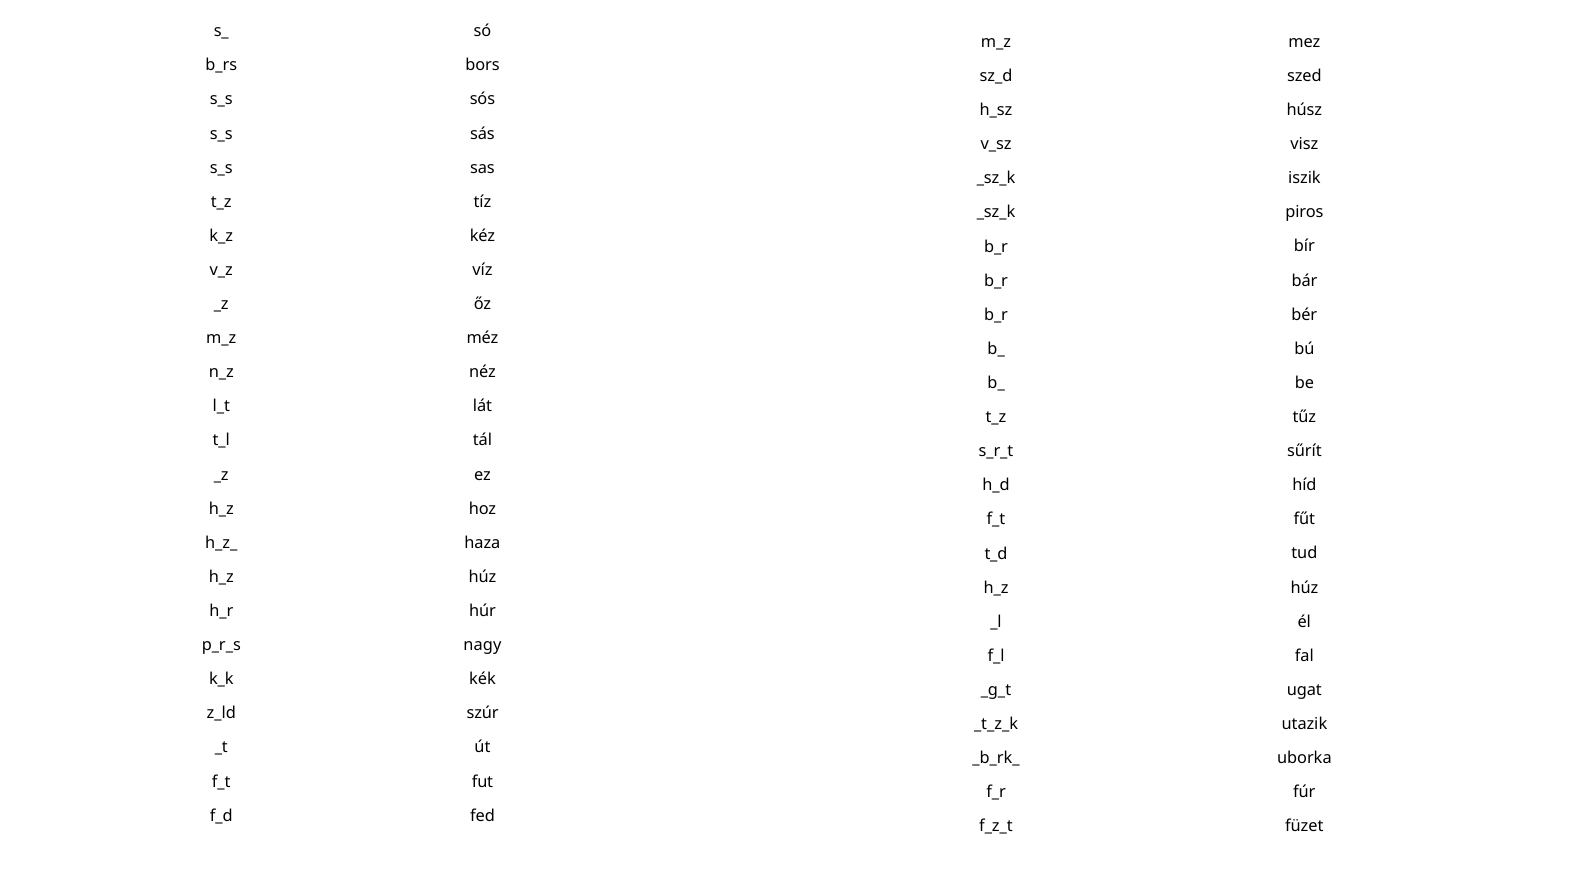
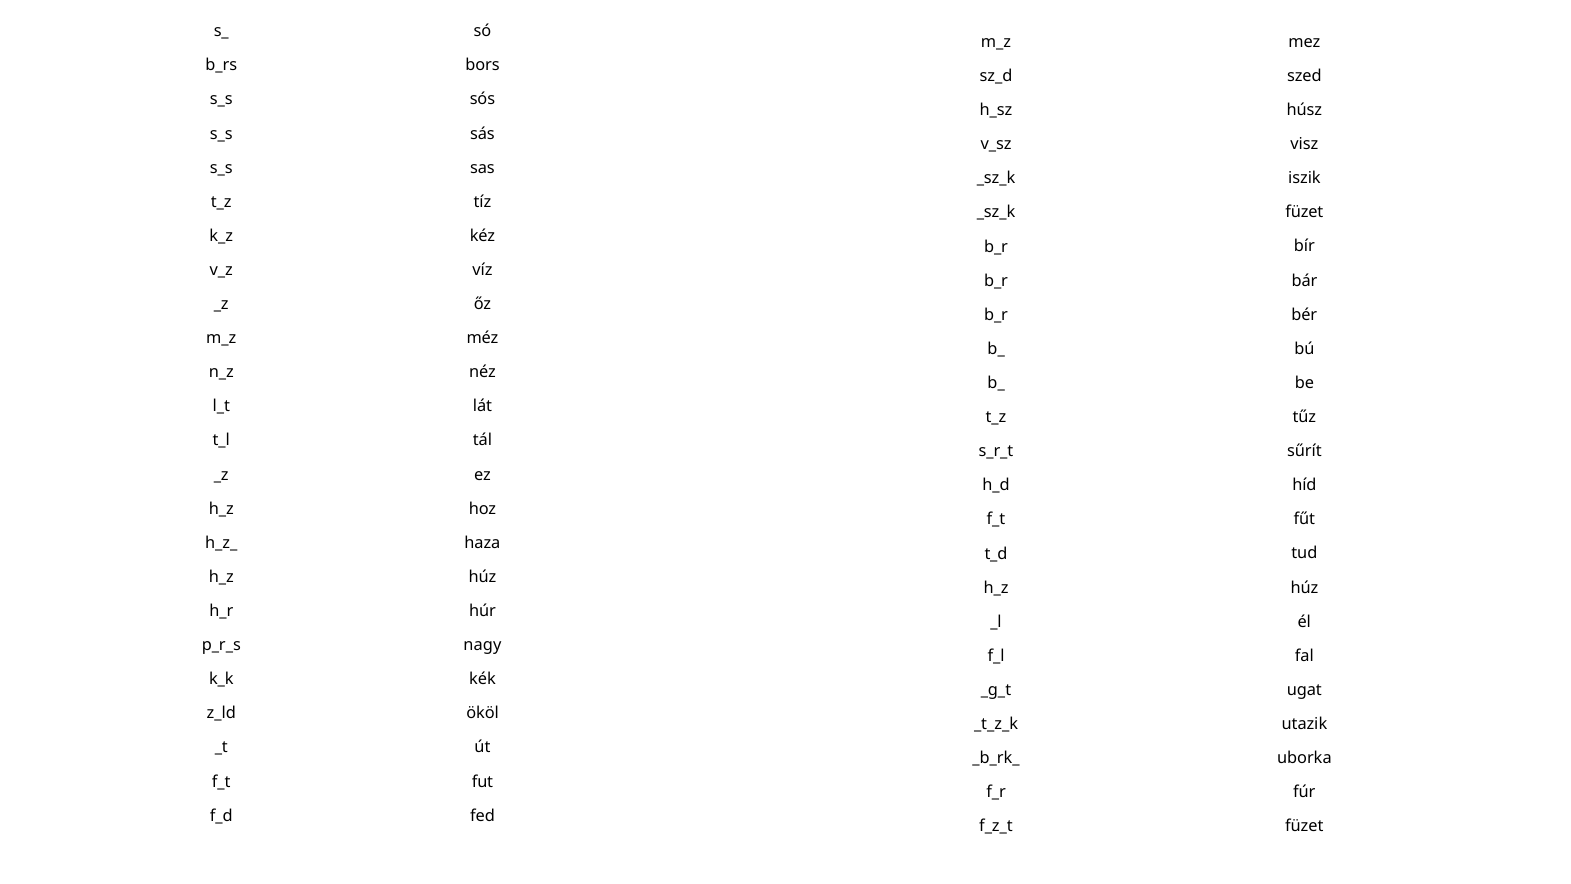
piros: piros -> füzet (1304, 212)
szúr: szúr -> ököl (483, 713)
